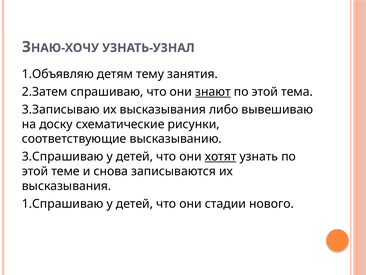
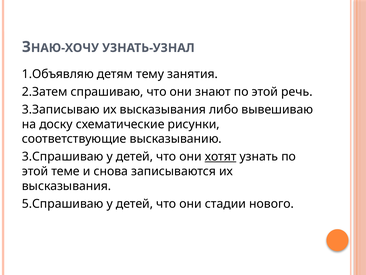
знают underline: present -> none (213, 92)
тема: тема -> речь (297, 92)
1.Спрашиваю: 1.Спрашиваю -> 5.Спрашиваю (63, 203)
